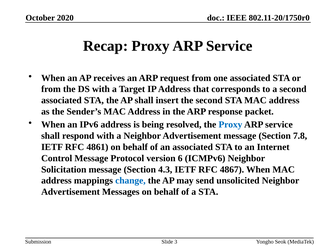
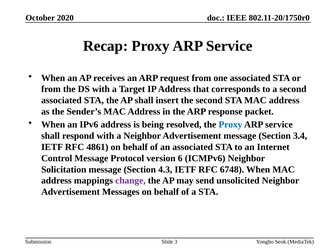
7.8: 7.8 -> 3.4 (300, 136)
4867: 4867 -> 6748 (232, 169)
change colour: blue -> purple (130, 181)
